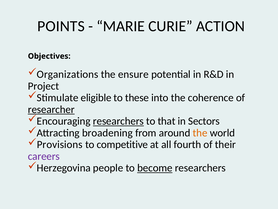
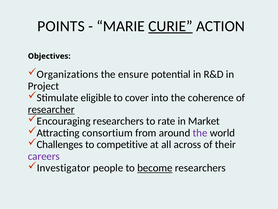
CURIE underline: none -> present (170, 26)
these: these -> cover (137, 98)
researchers underline: present -> none (118, 121)
that: that -> rate (167, 121)
Sectors: Sectors -> Market (204, 121)
broadening: broadening -> consortium (107, 133)
the colour: orange -> purple (200, 133)
Provisions: Provisions -> Challenges (60, 144)
fourth: fourth -> across (187, 144)
Herzegovina: Herzegovina -> Investigator (64, 168)
